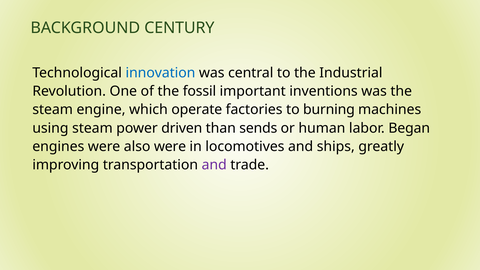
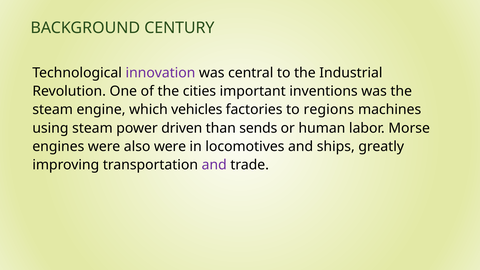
innovation colour: blue -> purple (160, 73)
fossil: fossil -> cities (199, 91)
operate: operate -> vehicles (197, 110)
burning: burning -> regions (329, 110)
Began: Began -> Morse (409, 128)
